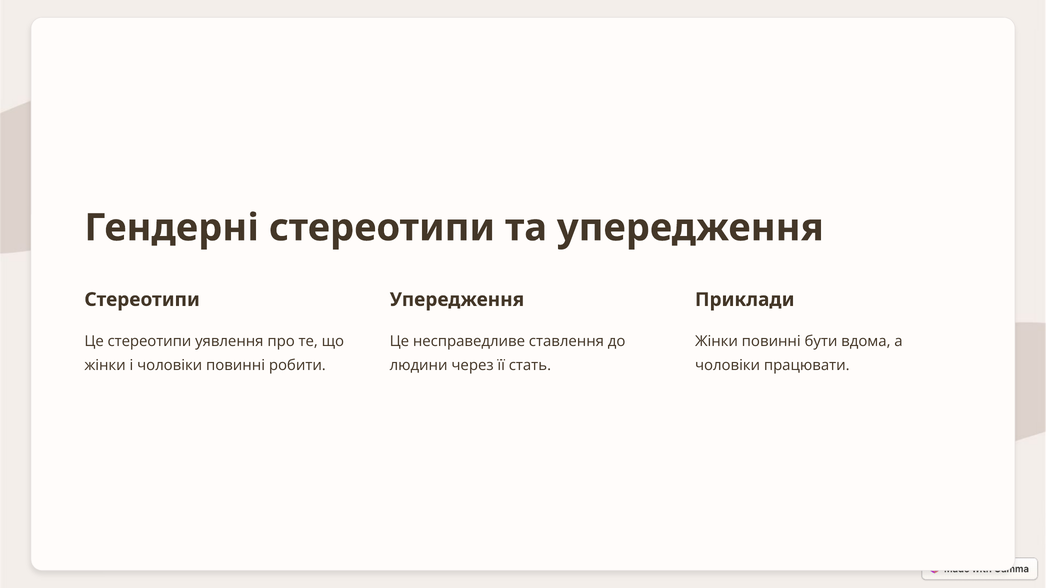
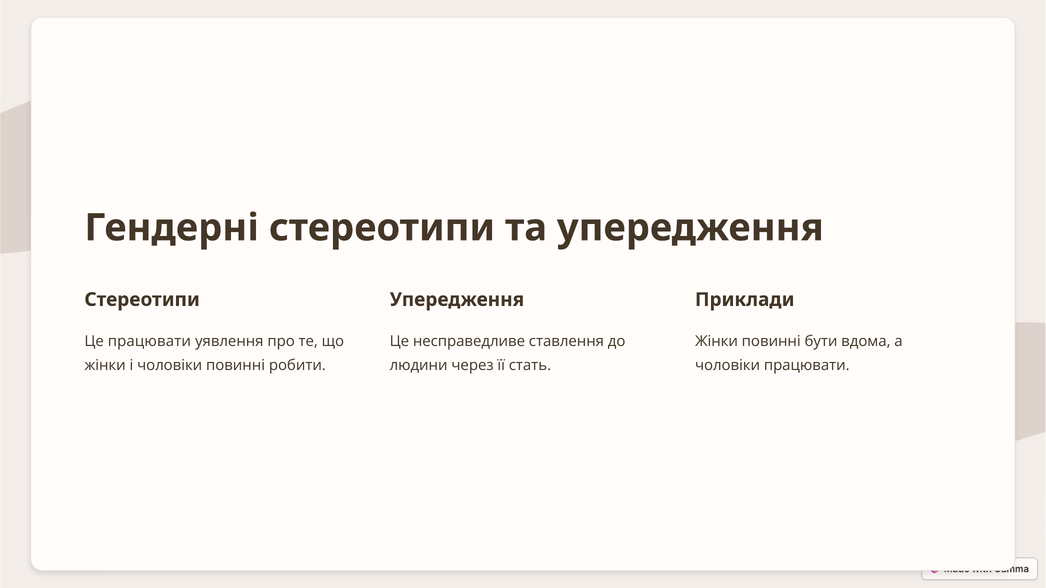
Це стереотипи: стереотипи -> працювати (149, 341)
